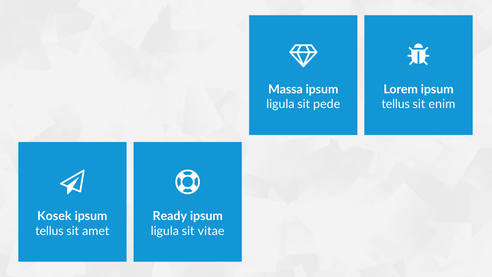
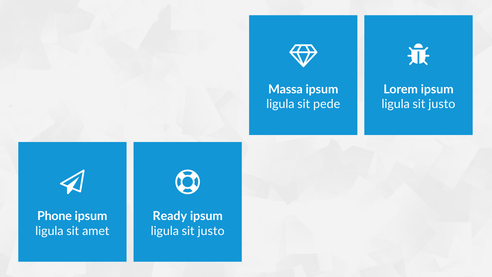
tellus: tellus -> ligula (396, 104)
enim: enim -> justo (442, 104)
Kosek: Kosek -> Phone (55, 216)
tellus: tellus -> ligula (49, 231)
vitae: vitae -> justo (211, 231)
